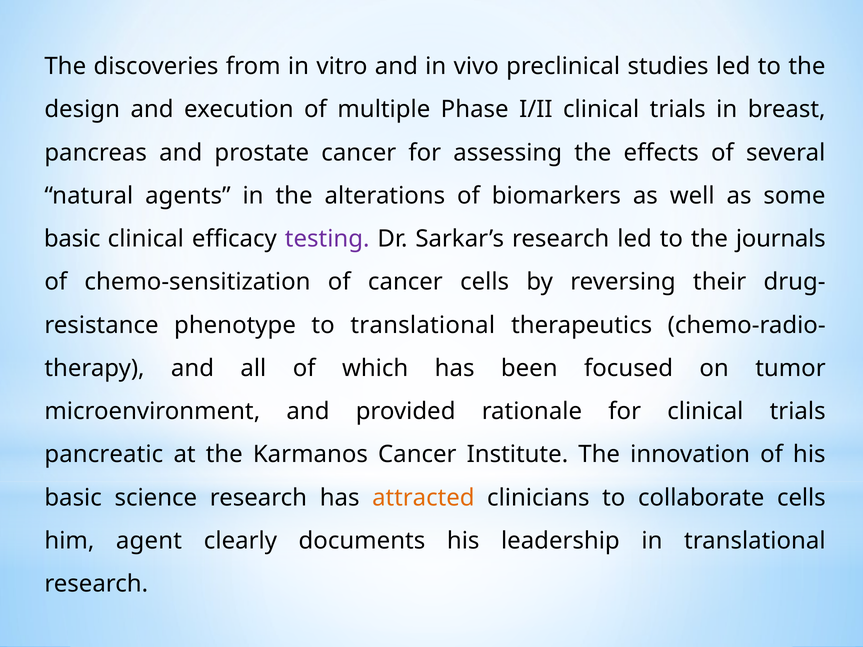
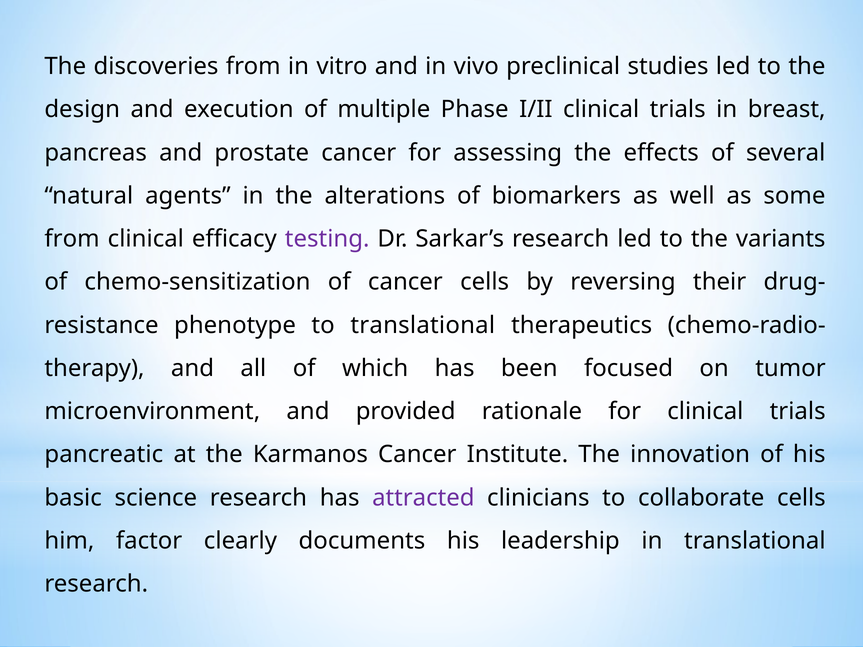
basic: basic -> from (72, 239)
journals: journals -> variants (781, 239)
attracted colour: orange -> purple (423, 498)
agent: agent -> factor (149, 541)
